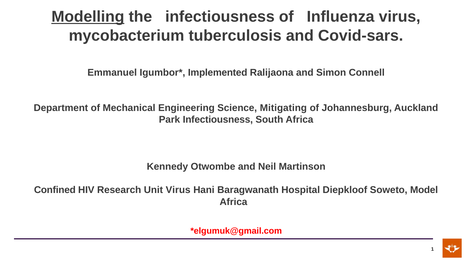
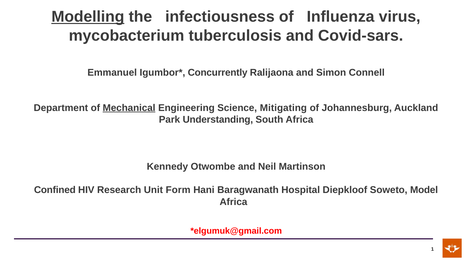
Implemented: Implemented -> Concurrently (218, 73)
Mechanical underline: none -> present (129, 108)
Park Infectiousness: Infectiousness -> Understanding (218, 120)
Unit Virus: Virus -> Form (178, 190)
